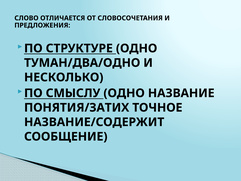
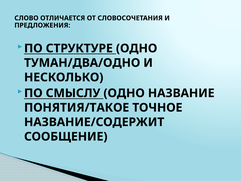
ПОНЯТИЯ/ЗАТИХ: ПОНЯТИЯ/ЗАТИХ -> ПОНЯТИЯ/ТАКОЕ (77, 107)
